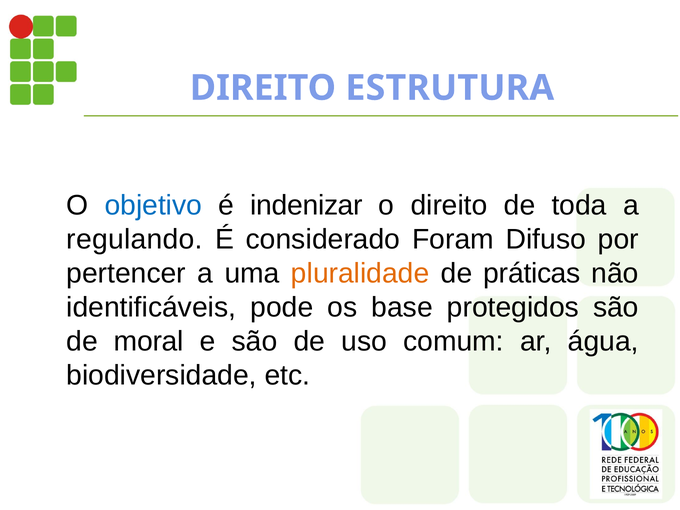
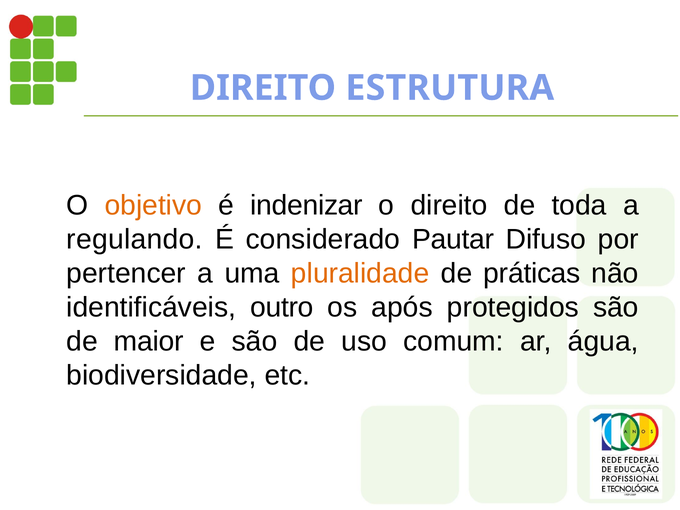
objetivo colour: blue -> orange (153, 206)
Foram: Foram -> Pautar (453, 240)
pode: pode -> outro (282, 308)
base: base -> após (402, 308)
moral: moral -> maior (149, 342)
